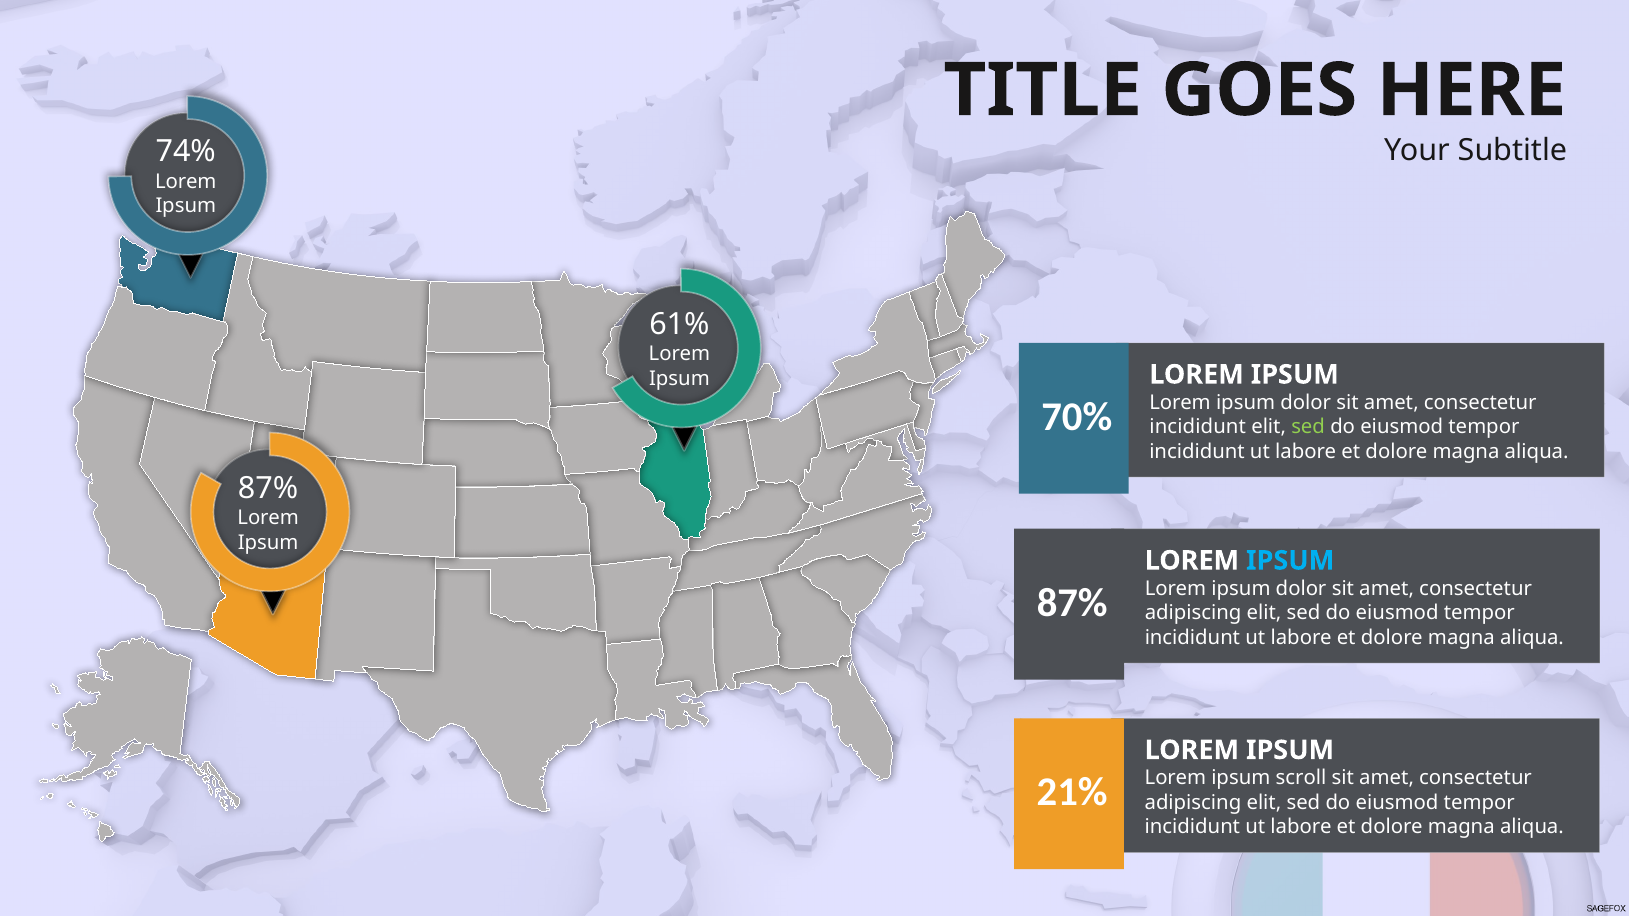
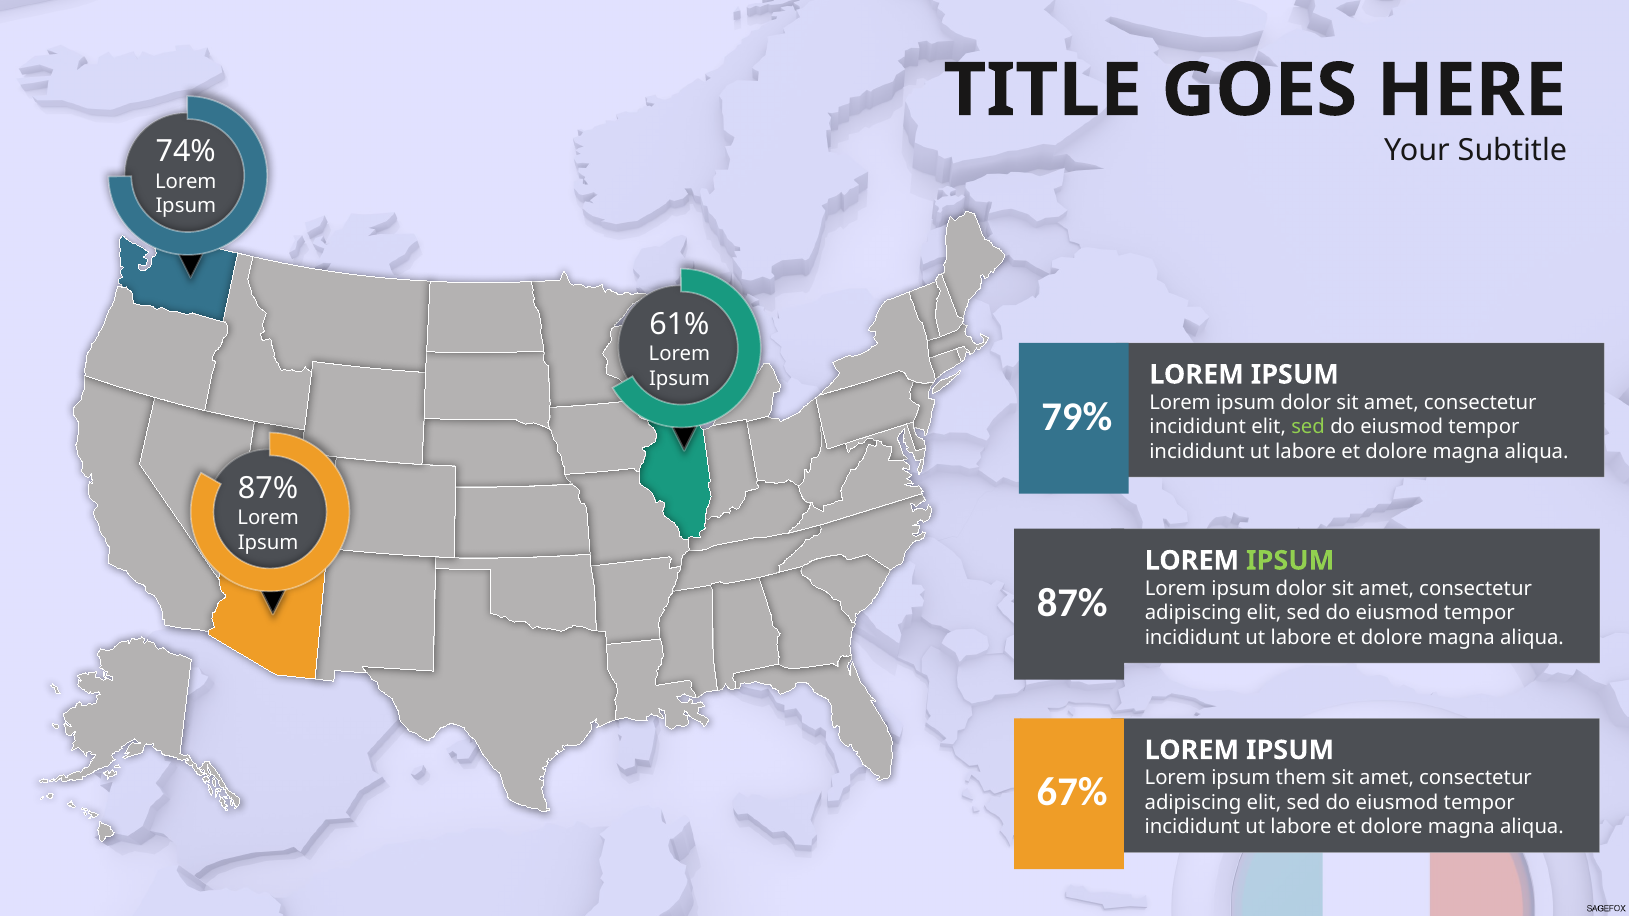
70%: 70% -> 79% (1077, 417)
IPSUM colour: light blue -> light green (1290, 561)
scroll: scroll -> them (1301, 778)
21%: 21% -> 67% (1072, 793)
